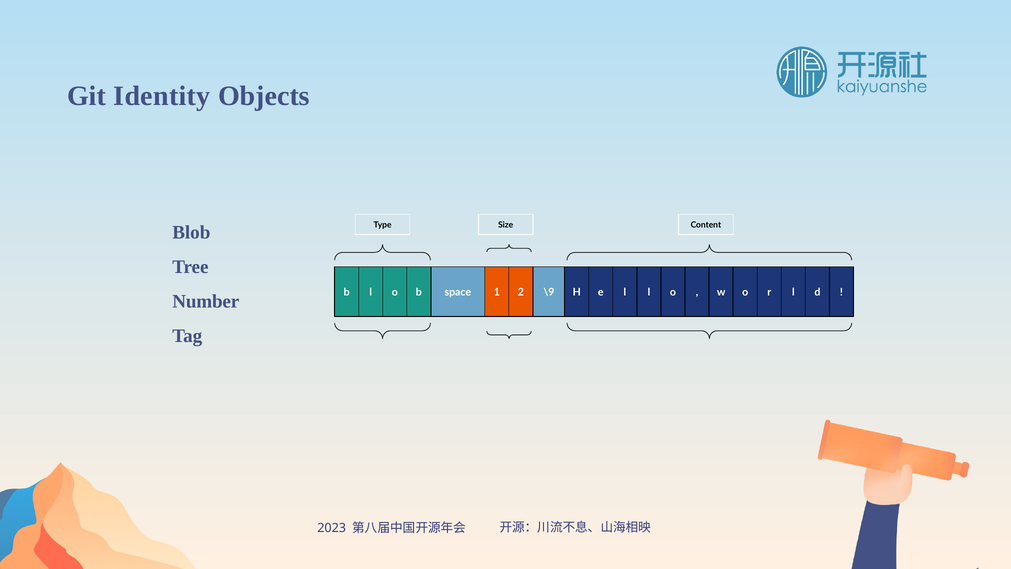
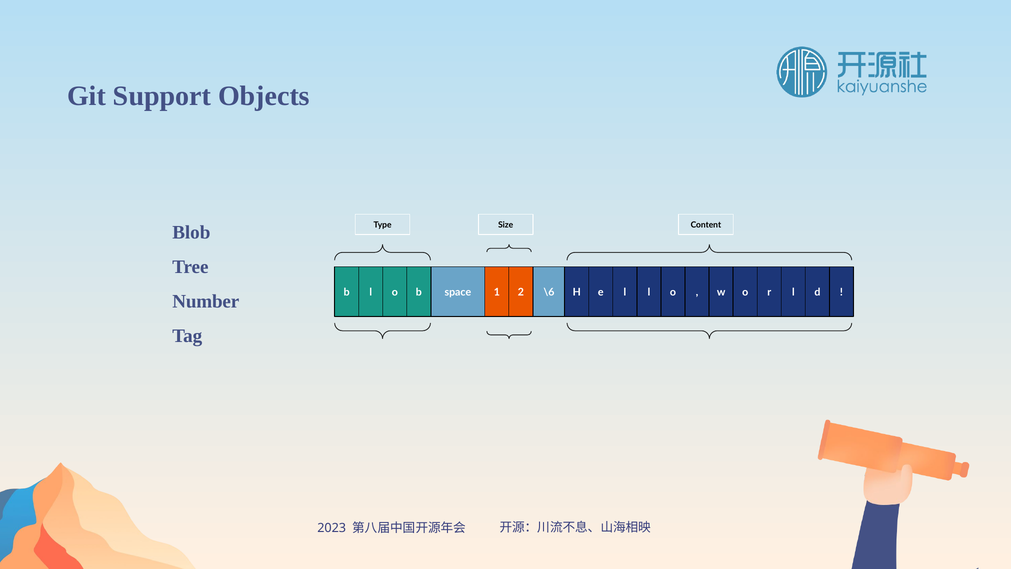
Identity: Identity -> Support (162, 96)
\9: \9 -> \6 (549, 292)
